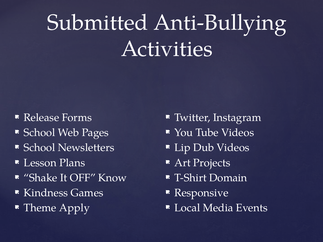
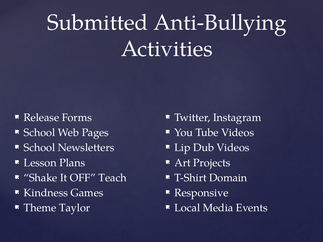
Know: Know -> Teach (113, 178)
Apply: Apply -> Taylor (75, 208)
